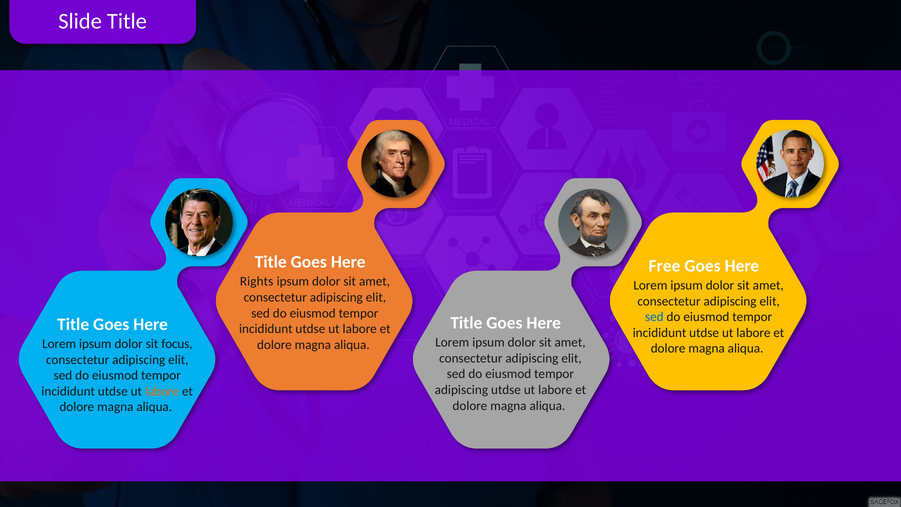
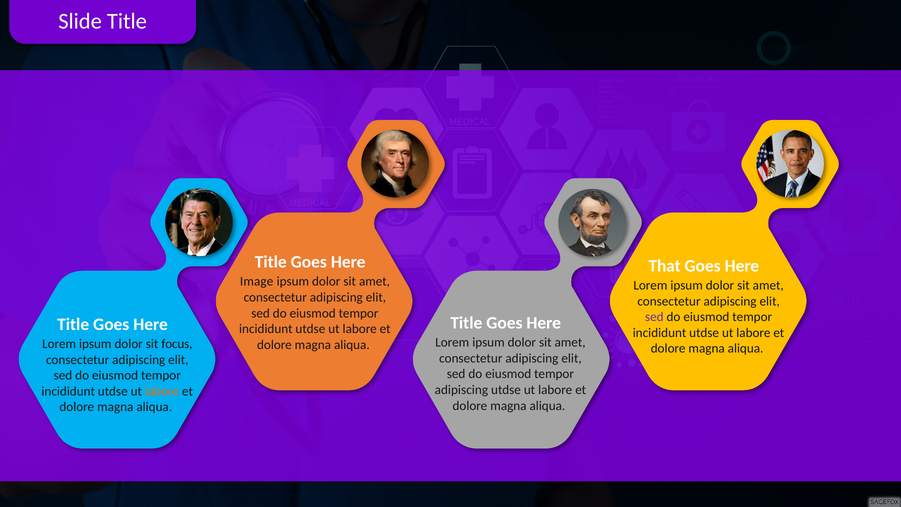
Free: Free -> That (665, 266)
Rights: Rights -> Image (257, 281)
sed colour: blue -> purple (654, 317)
